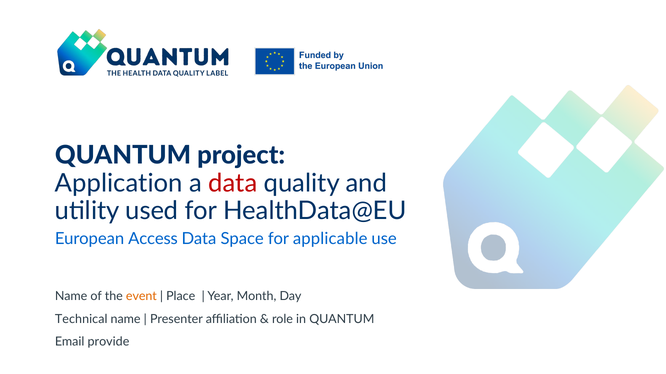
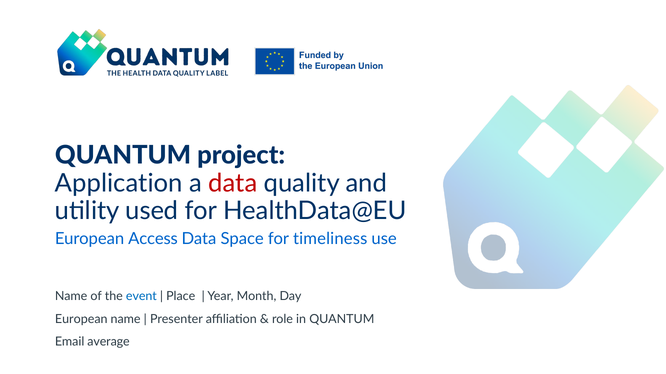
applicable: applicable -> timeliness (330, 239)
event colour: orange -> blue (141, 297)
Technical: Technical -> European (81, 319)
provide: provide -> average (109, 342)
